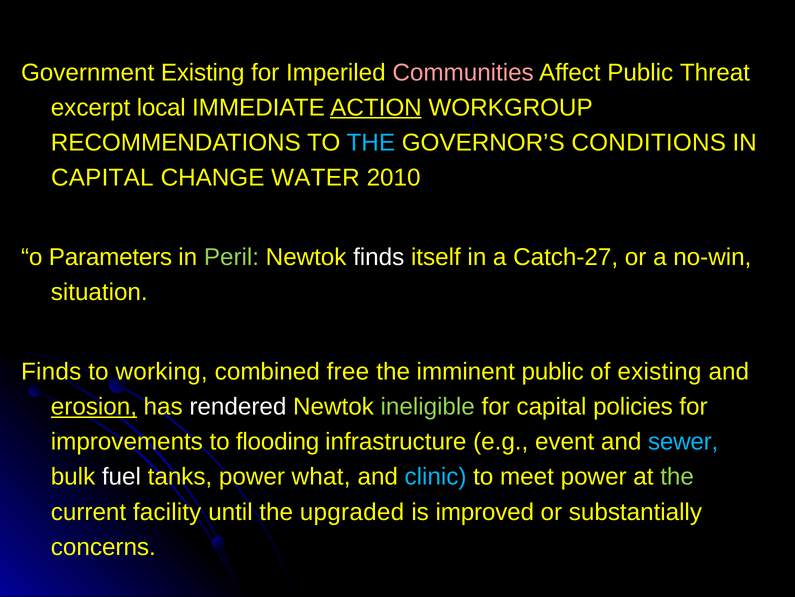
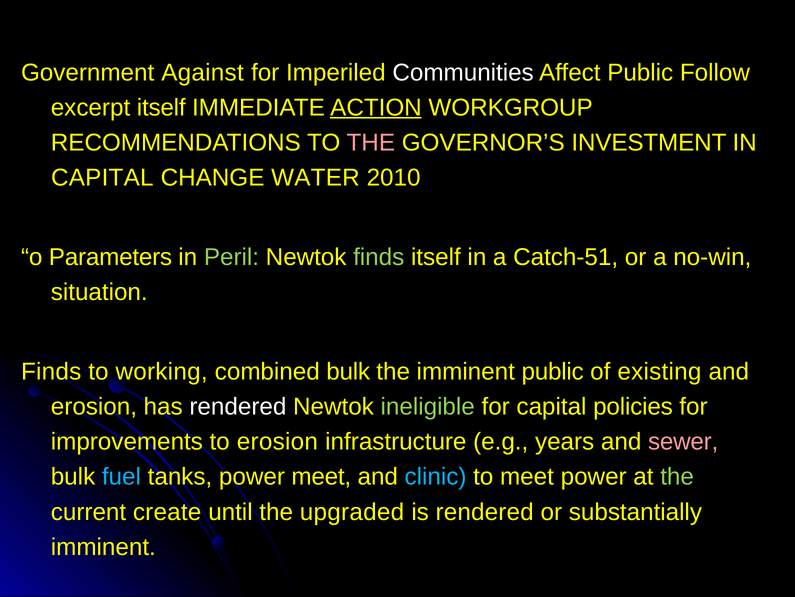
Government Existing: Existing -> Against (203, 72)
Communities colour: pink -> white (463, 72)
Threat: Threat -> Follow (715, 72)
excerpt local: local -> itself (161, 107)
THE colour: light blue -> pink (371, 142)
CONDITIONS: CONDITIONS -> INVESTMENT (649, 142)
finds colour: white -> light green (379, 257)
Catch-27: Catch-27 -> Catch-51 (566, 257)
combined free: free -> bulk (348, 371)
erosion underline: present -> none (94, 406)
to flooding: flooding -> erosion (277, 441)
event: event -> years (565, 441)
sewer colour: light blue -> pink (683, 441)
fuel colour: white -> light blue (121, 476)
power what: what -> meet (321, 476)
facility: facility -> create (167, 511)
is improved: improved -> rendered (485, 511)
concerns: concerns -> imminent (103, 546)
